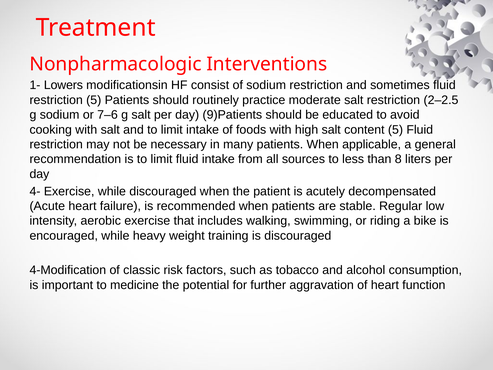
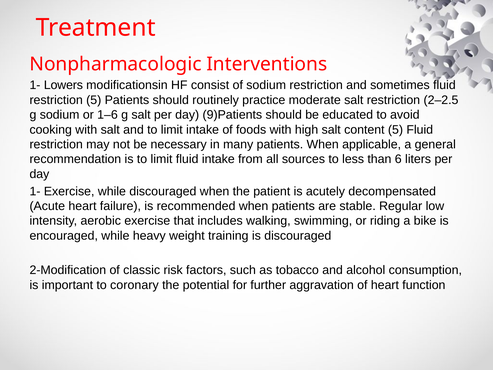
7–6: 7–6 -> 1–6 (108, 115)
8: 8 -> 6 (398, 159)
4-: 4- -> 1- (35, 191)
4-Modification: 4-Modification -> 2-Modification (68, 270)
medicine: medicine -> coronary (134, 285)
